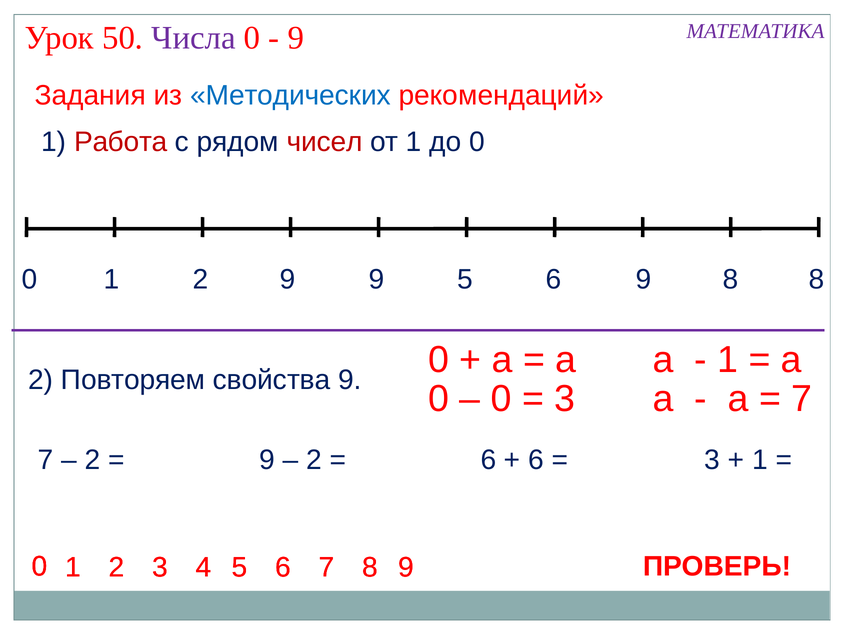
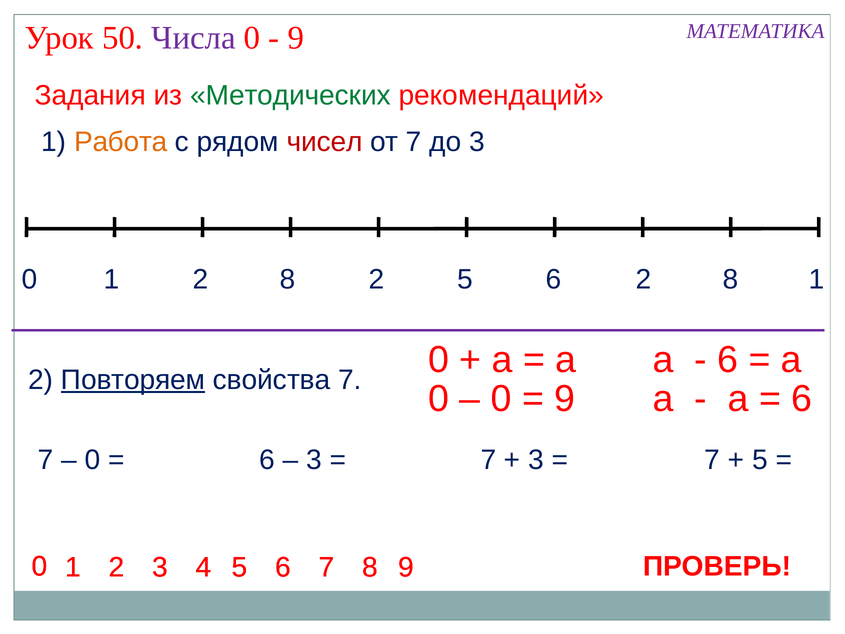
Методических colour: blue -> green (290, 96)
Работа colour: red -> orange (121, 142)
от 1: 1 -> 7 (414, 142)
до 0: 0 -> 3 (477, 142)
1 9: 9 -> 8 (288, 279)
2 9: 9 -> 2 (376, 279)
5 9: 9 -> 2 (644, 279)
8 8: 8 -> 1 (817, 279)
1: 1 -> 6 (728, 360)
Повторяем underline: none -> present (133, 380)
свойства 9: 9 -> 7 (350, 380)
3: 3 -> 9 (565, 399)
7: 7 -> 6 (802, 399)
2: 2 -> 0 (92, 460)
9: 9 -> 6 (267, 460)
2: 2 -> 3 (314, 460)
6: 6 -> 7 (488, 460)
6: 6 -> 3 (536, 460)
3: 3 -> 7 (712, 460)
1: 1 -> 5 (760, 460)
